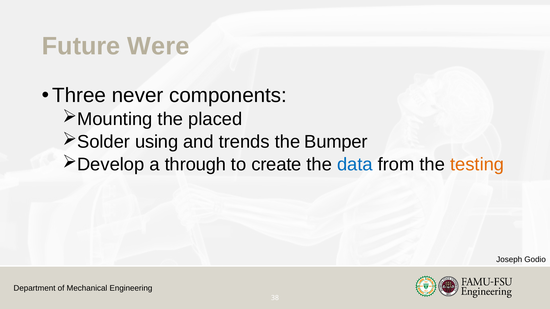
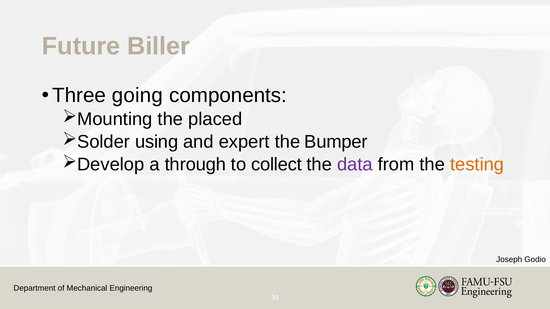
Were: Were -> Biller (159, 46)
never: never -> going (137, 95)
trends: trends -> expert (244, 142)
create: create -> collect (276, 165)
data colour: blue -> purple (355, 165)
